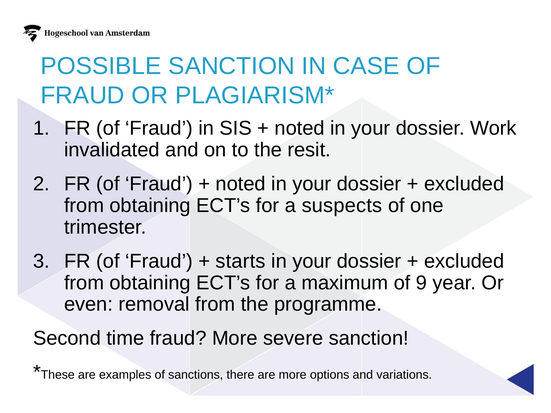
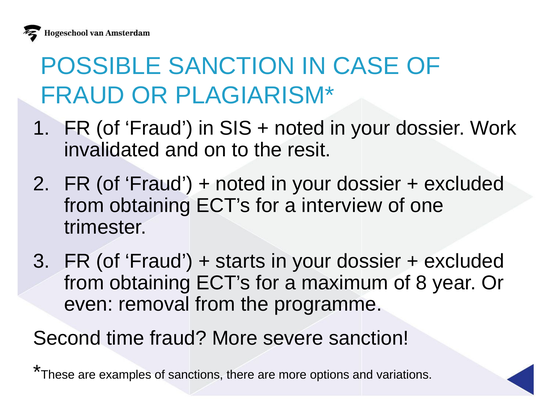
suspects: suspects -> interview (342, 206)
9: 9 -> 8 (422, 283)
